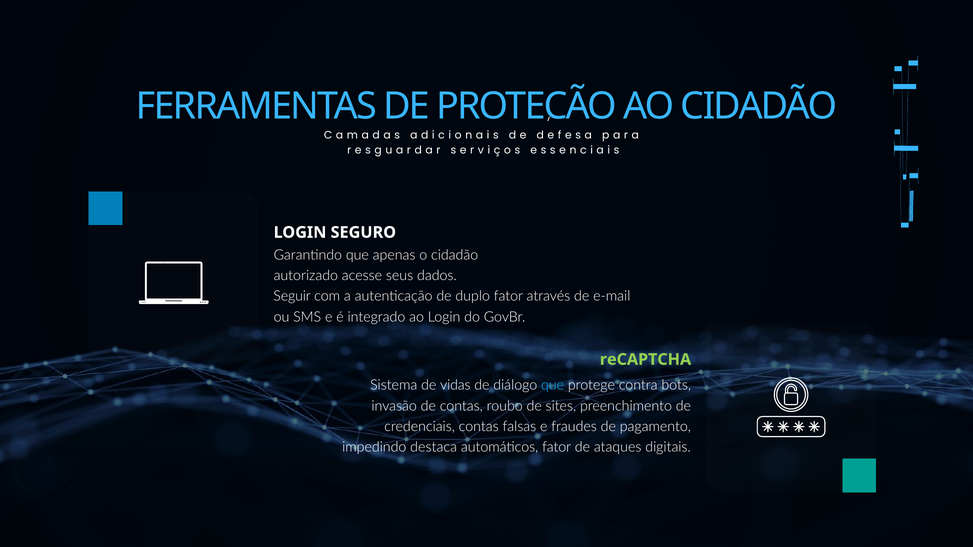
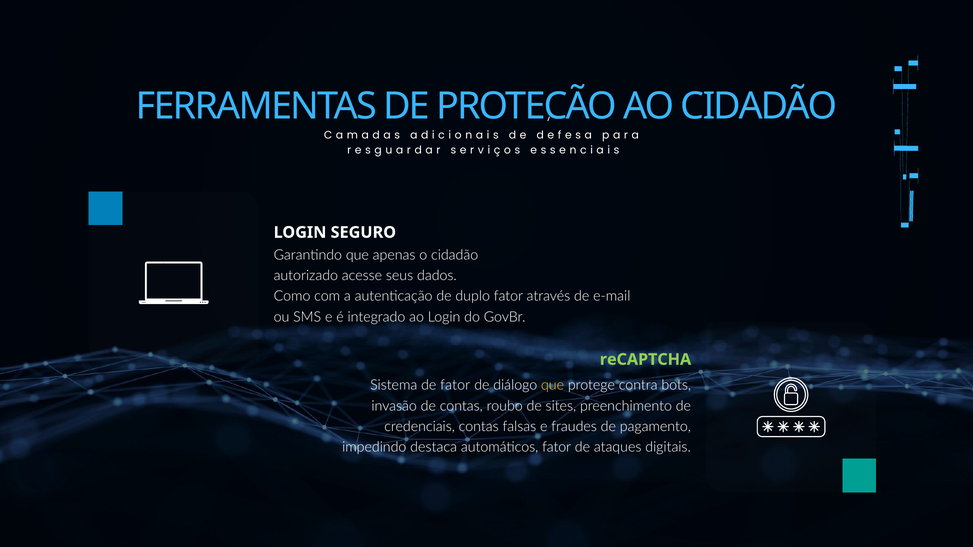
Seguir: Seguir -> Como (292, 296)
de vidas: vidas -> fator (455, 385)
que colour: light blue -> yellow (553, 385)
